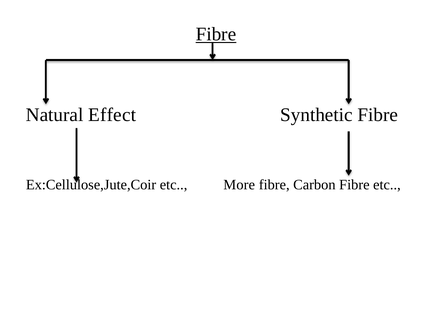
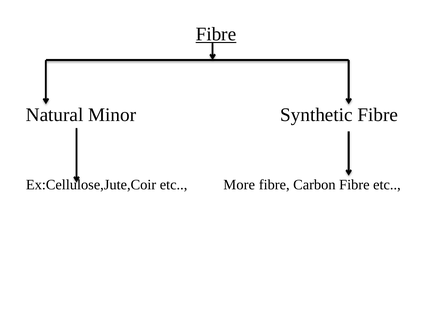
Effect: Effect -> Minor (112, 115)
